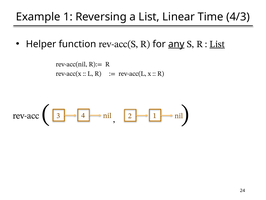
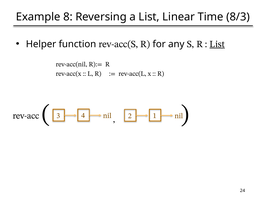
Example 1: 1 -> 8 (68, 17)
4/3: 4/3 -> 8/3 (238, 17)
any underline: present -> none (176, 44)
